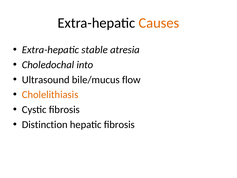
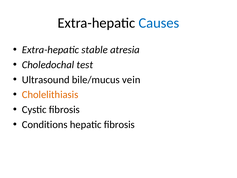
Causes colour: orange -> blue (159, 23)
into: into -> test (85, 65)
flow: flow -> vein (131, 80)
Distinction: Distinction -> Conditions (45, 124)
